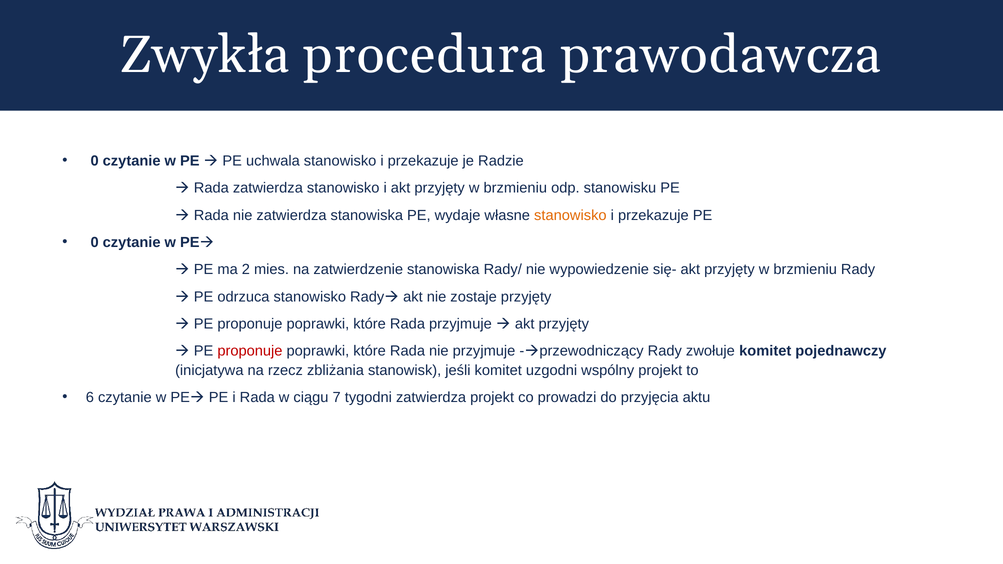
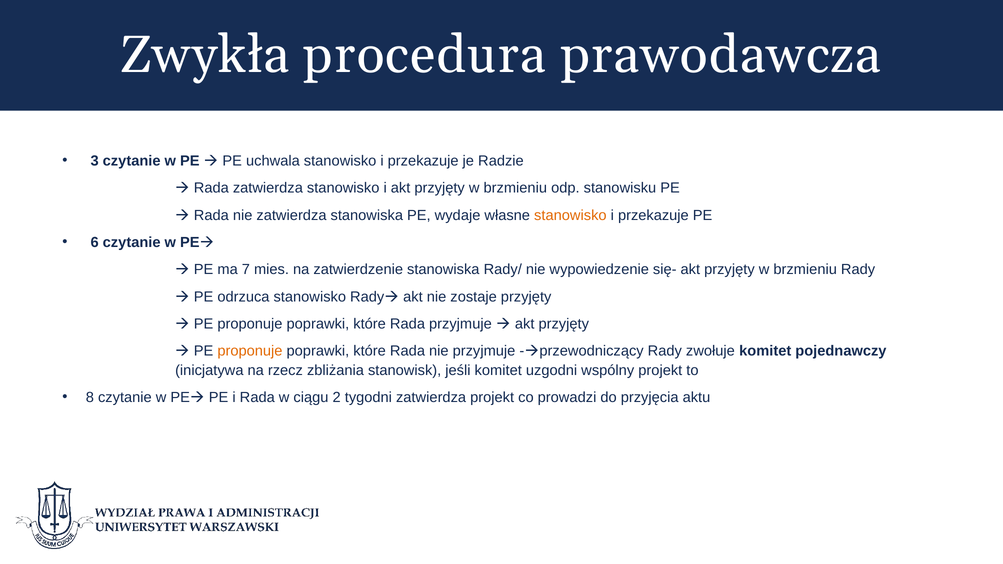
0: 0 -> 3 (95, 161)
0: 0 -> 6 (95, 242)
2: 2 -> 7 (246, 270)
proponuje colour: red -> orange (250, 351)
6: 6 -> 8 (90, 398)
7: 7 -> 2 (337, 398)
